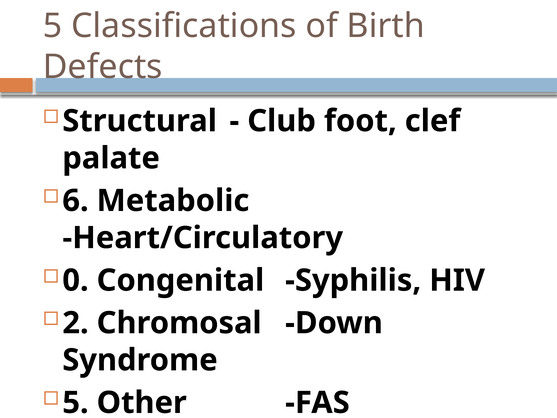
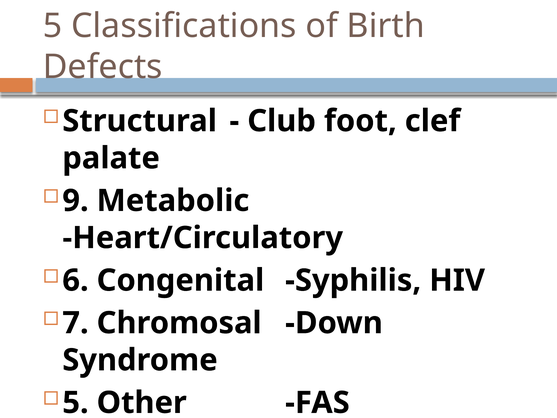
6: 6 -> 9 (75, 201)
0: 0 -> 6 (75, 280)
2: 2 -> 7 (75, 323)
